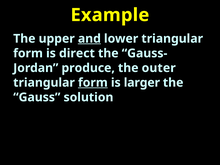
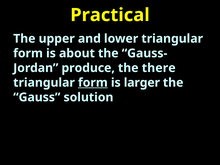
Example: Example -> Practical (110, 15)
and underline: present -> none (89, 39)
direct: direct -> about (77, 53)
outer: outer -> there (159, 68)
